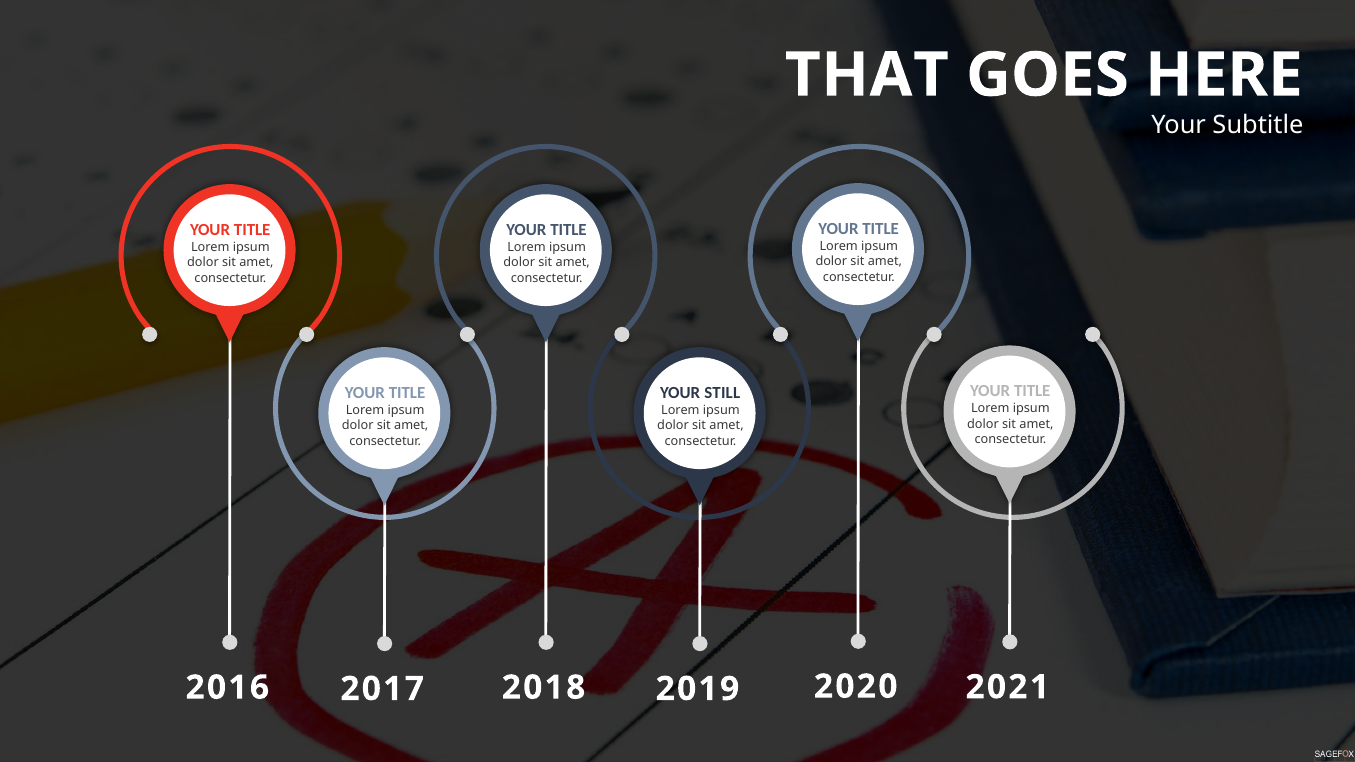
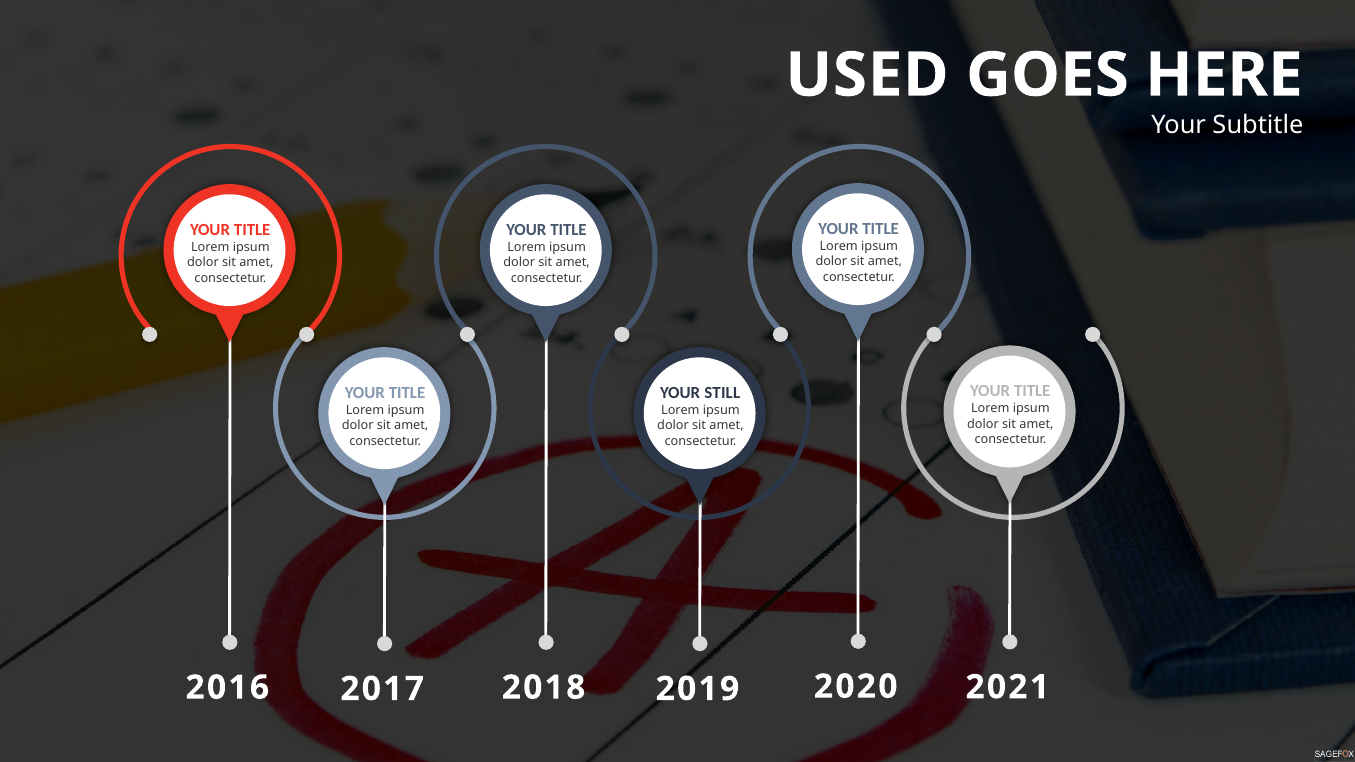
THAT: THAT -> USED (867, 75)
